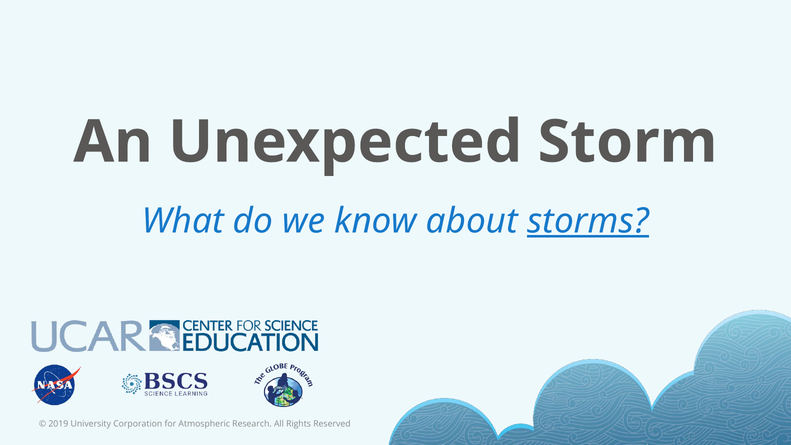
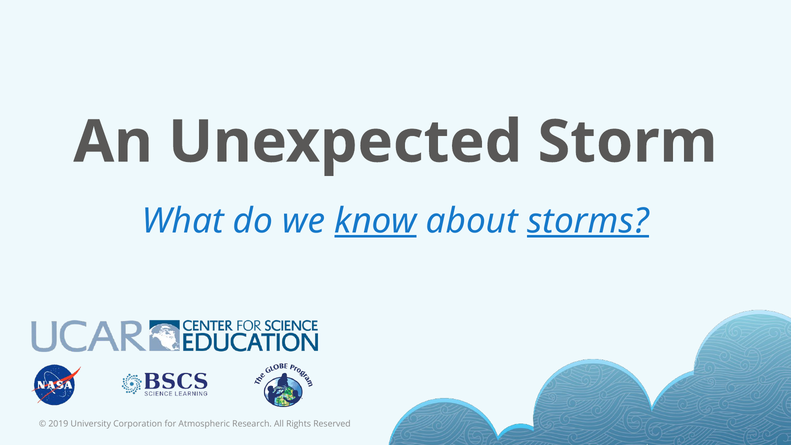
know underline: none -> present (376, 221)
